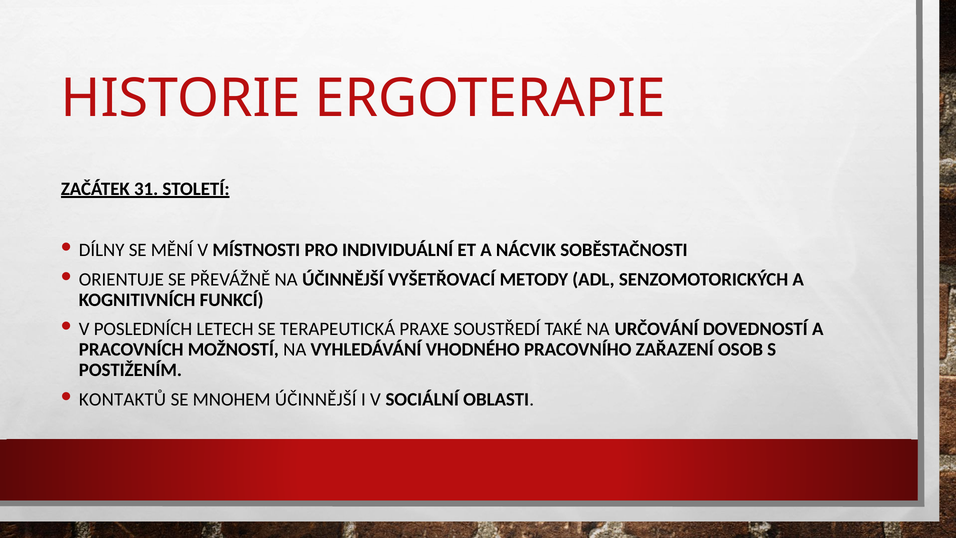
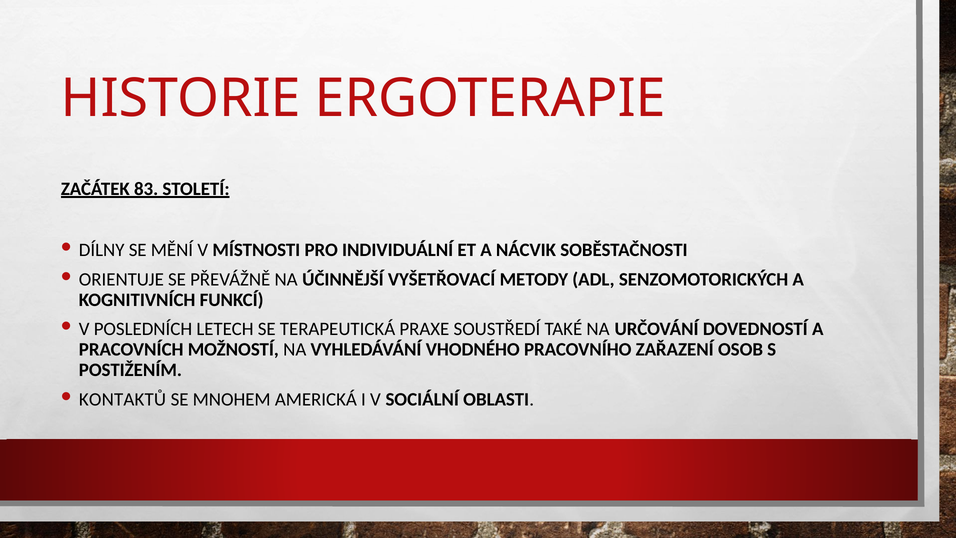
31: 31 -> 83 (146, 189)
MNOHEM ÚČINNĚJŠÍ: ÚČINNĚJŠÍ -> AMERICKÁ (316, 399)
